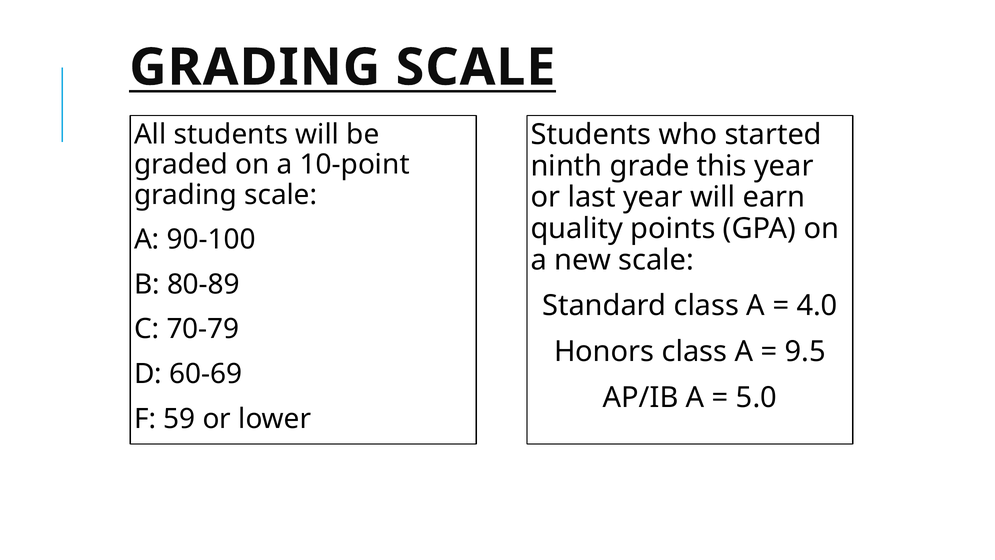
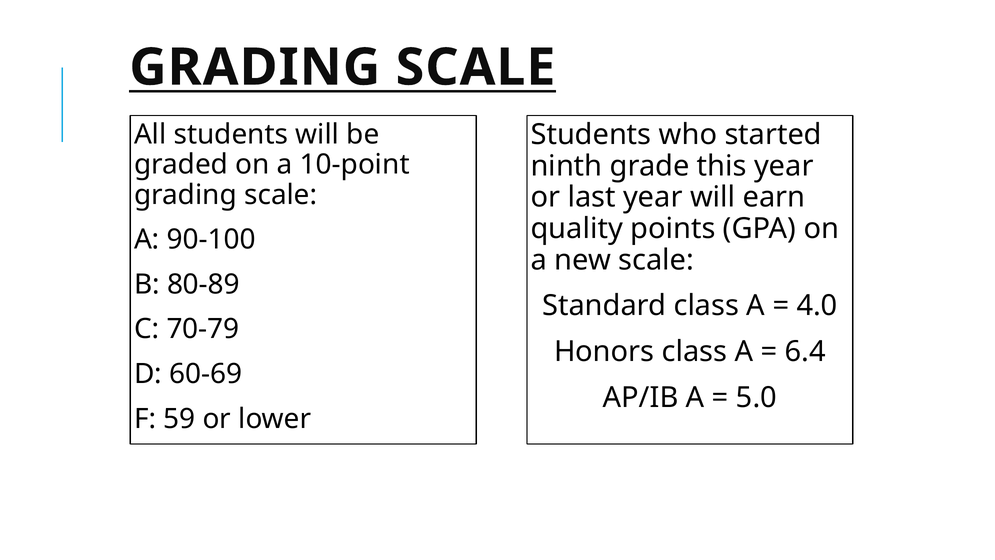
9.5: 9.5 -> 6.4 (805, 351)
